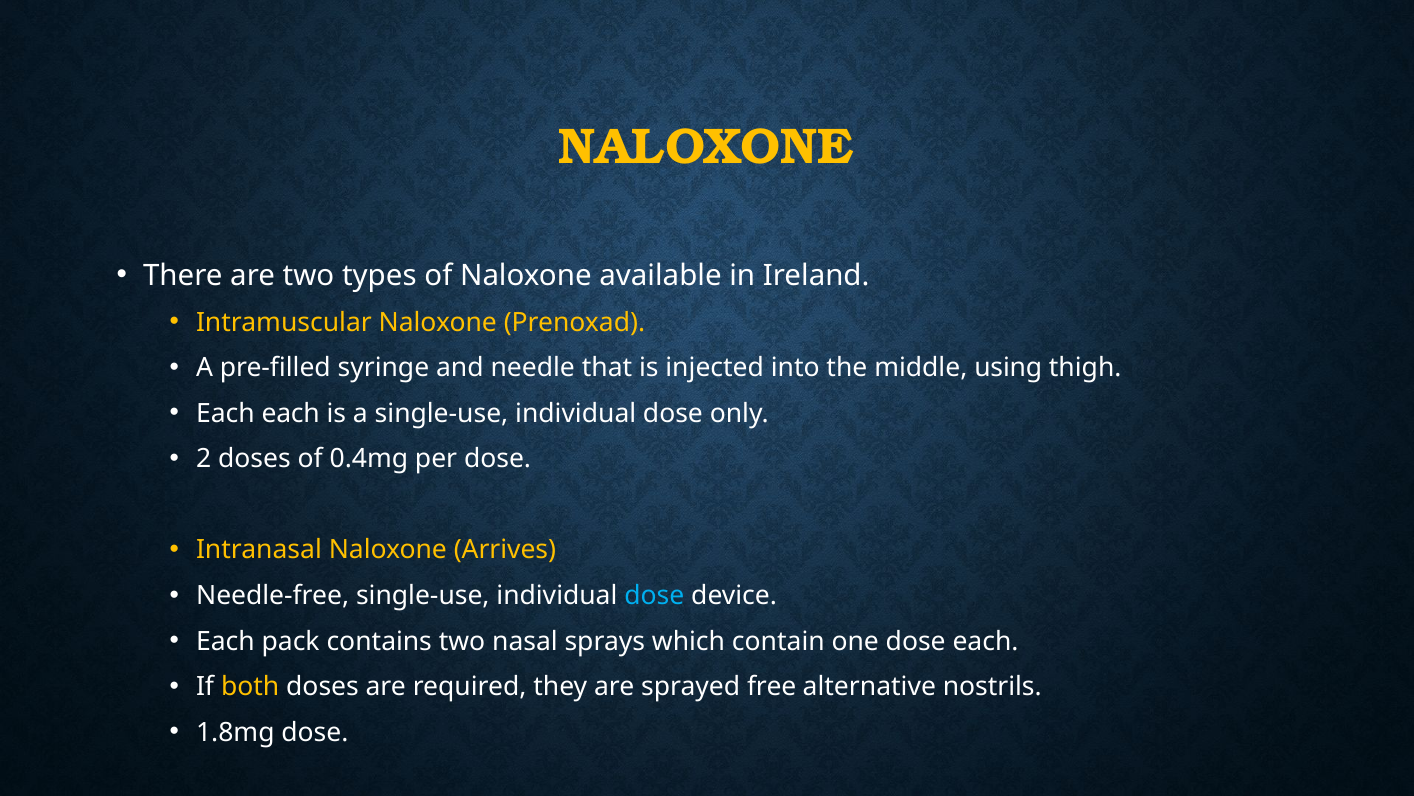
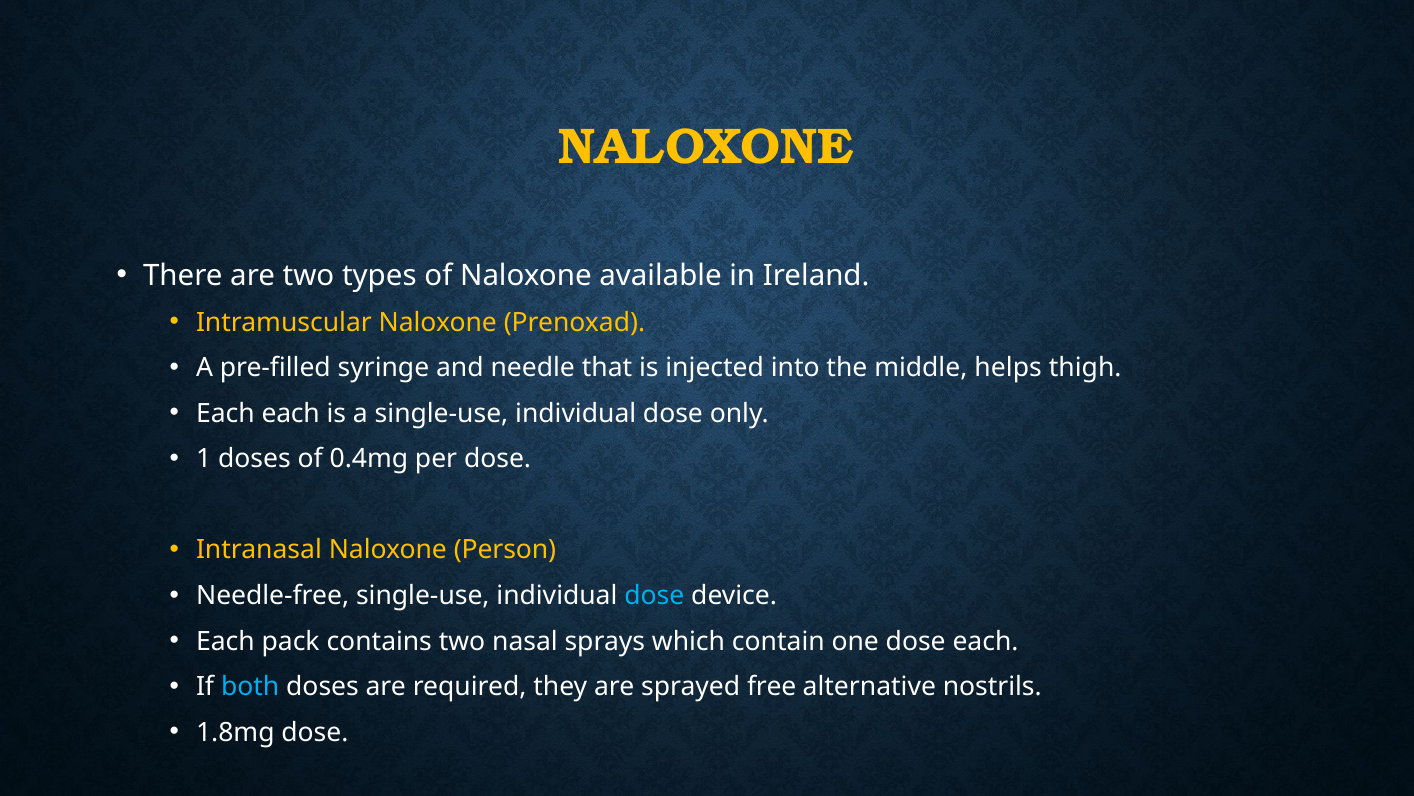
using: using -> helps (1008, 368)
2: 2 -> 1 (204, 459)
Arrives: Arrives -> Person (505, 550)
both colour: yellow -> light blue (250, 686)
